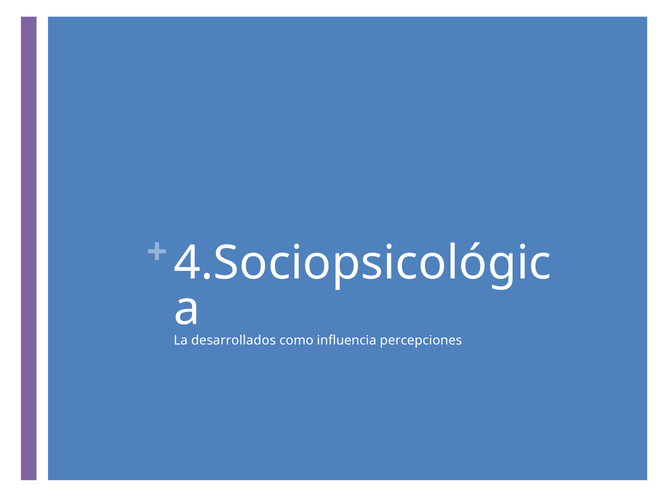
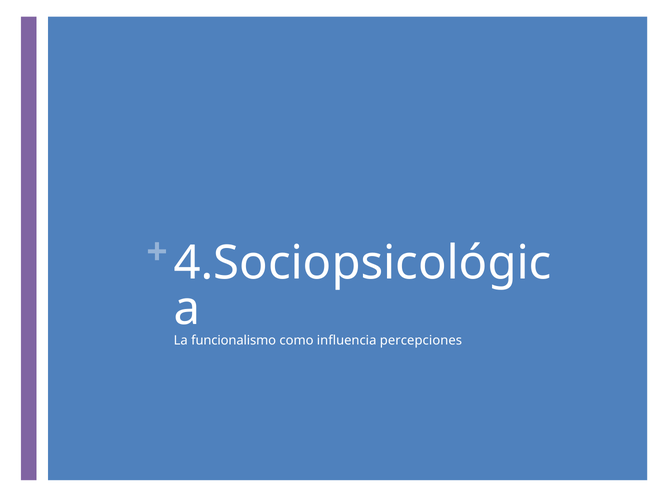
desarrollados: desarrollados -> funcionalismo (234, 340)
